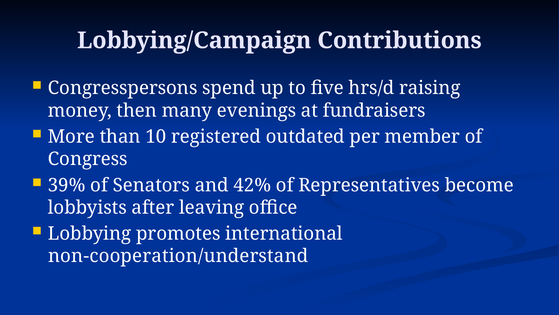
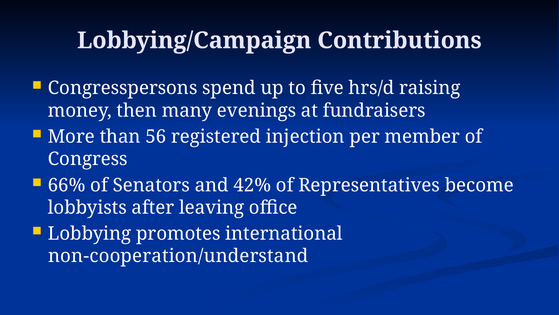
10: 10 -> 56 (156, 136)
outdated: outdated -> injection (305, 136)
39%: 39% -> 66% (67, 185)
